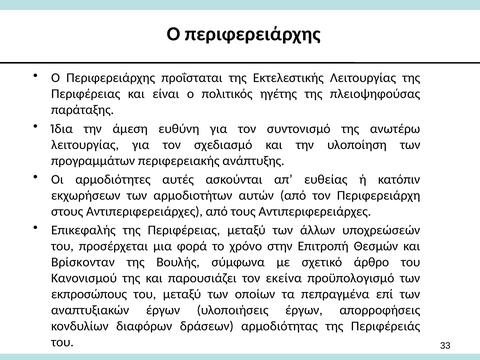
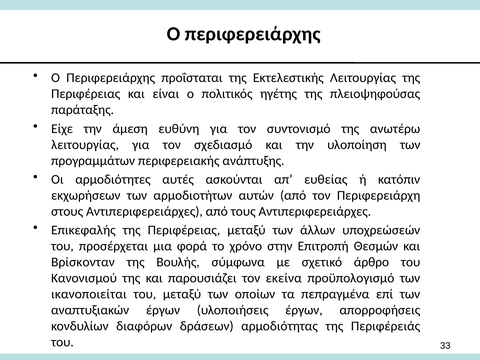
Ίδια: Ίδια -> Είχε (62, 129)
εκπροσώπους: εκπροσώπους -> ικανοποιείται (89, 294)
